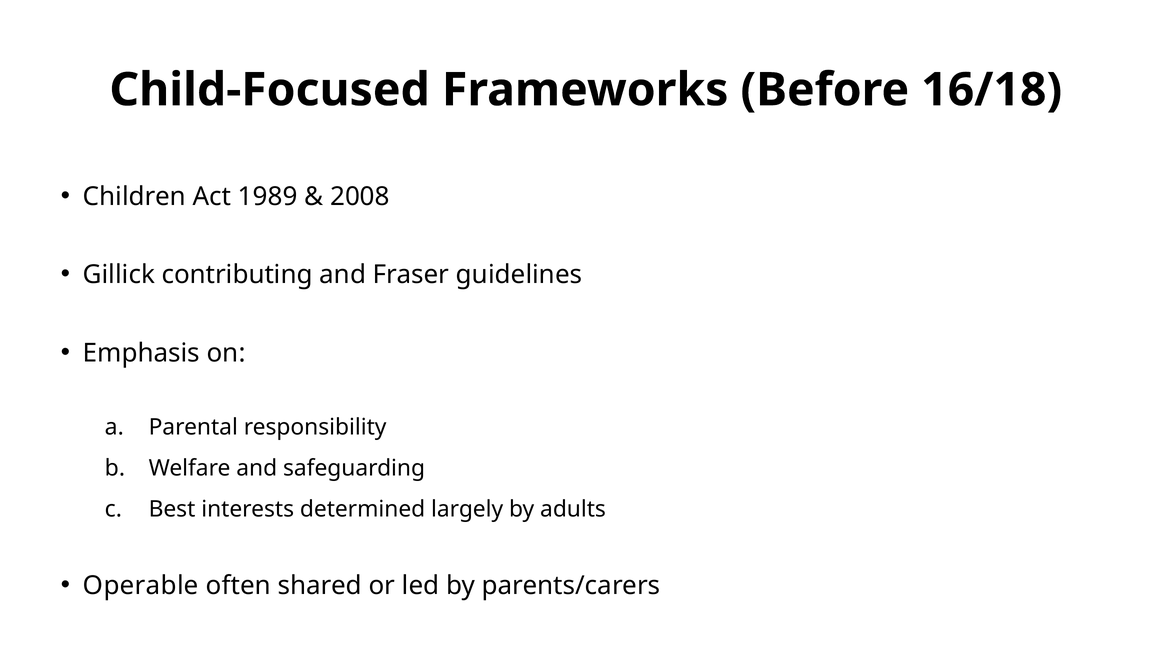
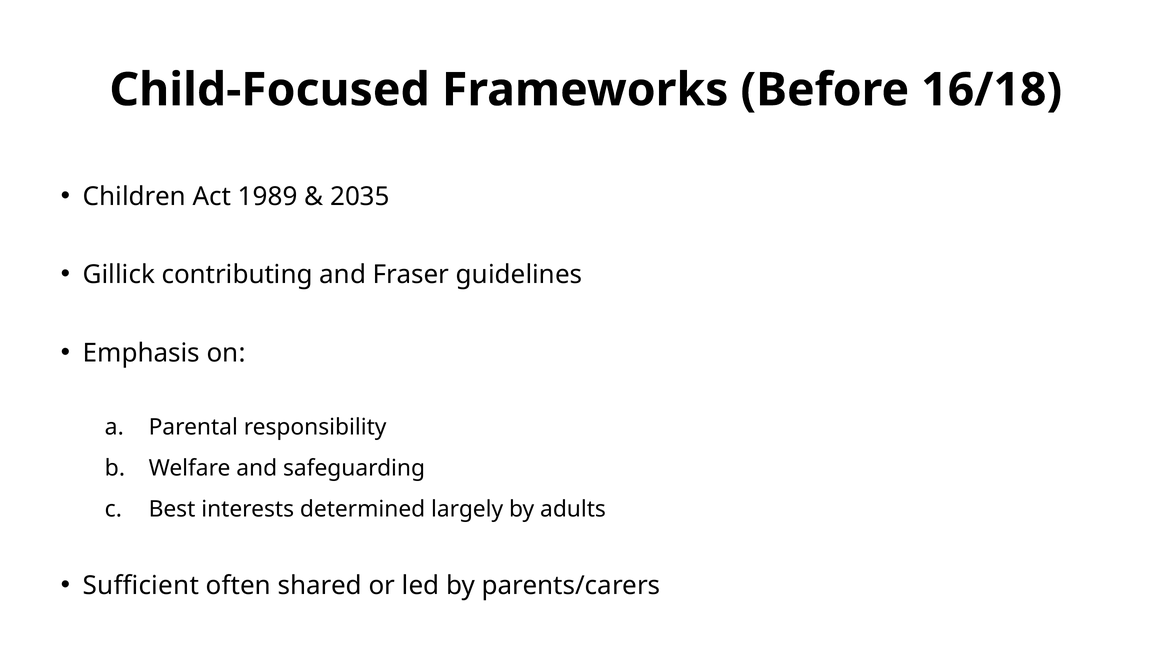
2008: 2008 -> 2035 (360, 196)
Operable: Operable -> Sufficient (141, 585)
